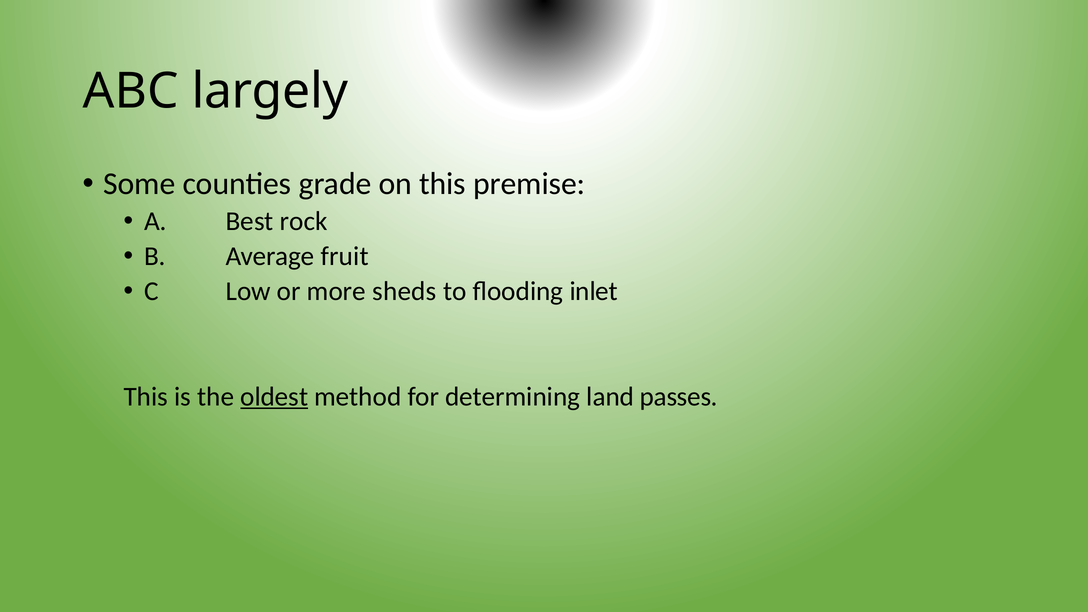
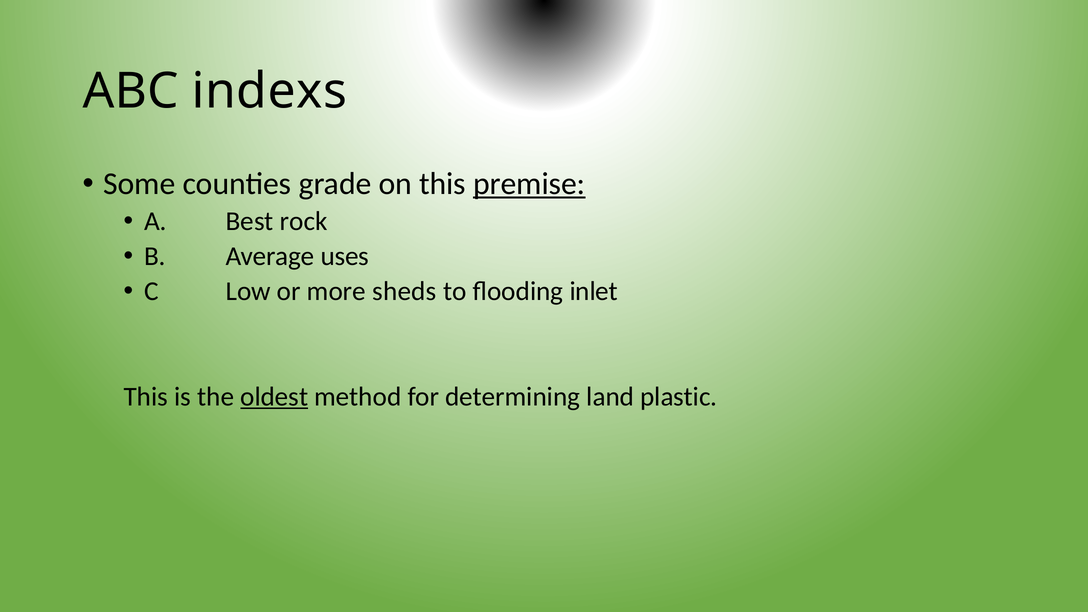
largely: largely -> indexs (269, 91)
premise underline: none -> present (529, 184)
fruit: fruit -> uses (345, 256)
passes: passes -> plastic (679, 397)
